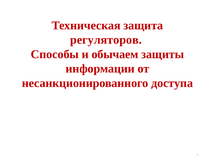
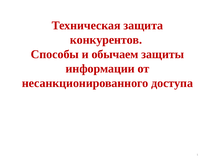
регуляторов: регуляторов -> конкурентов (106, 40)
